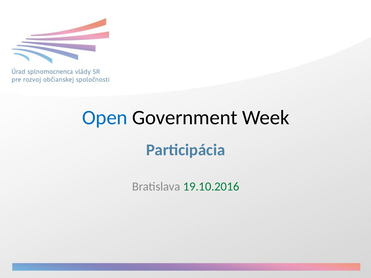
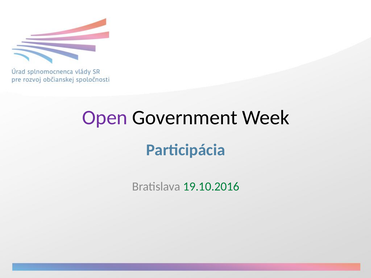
Open colour: blue -> purple (105, 118)
